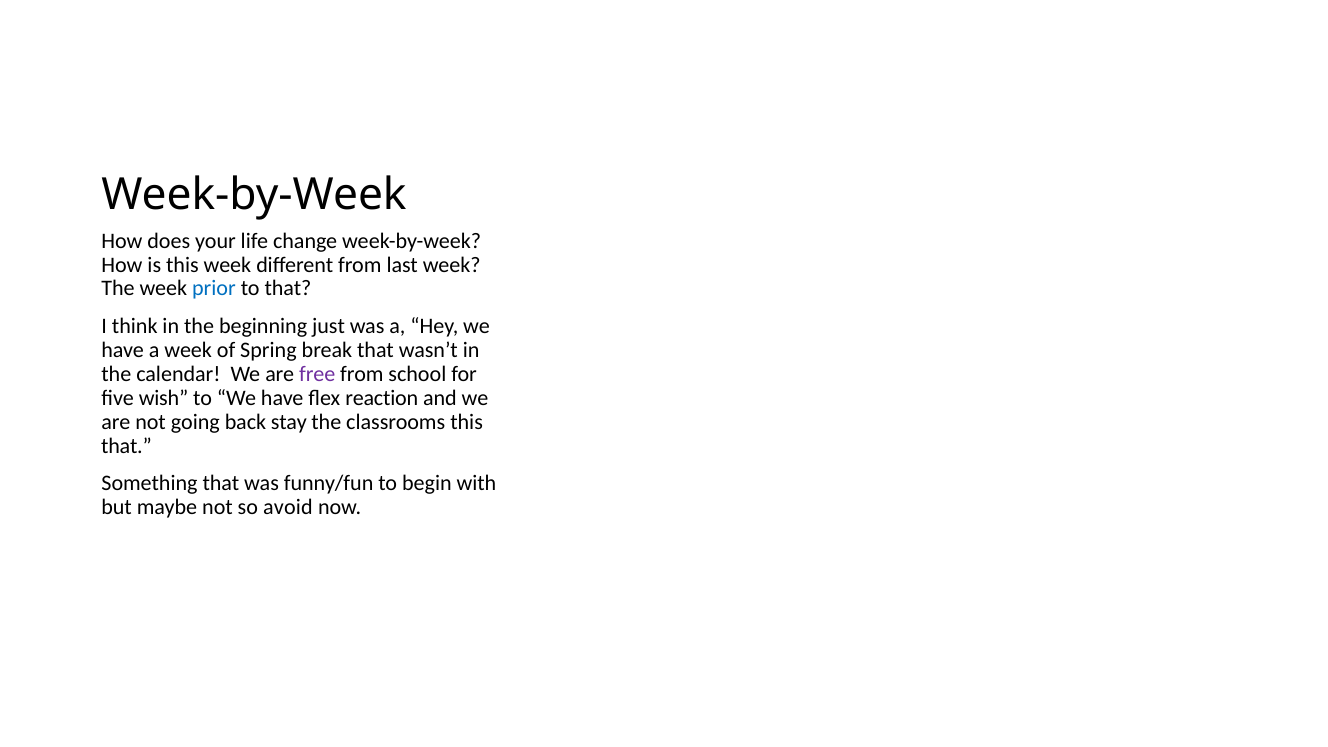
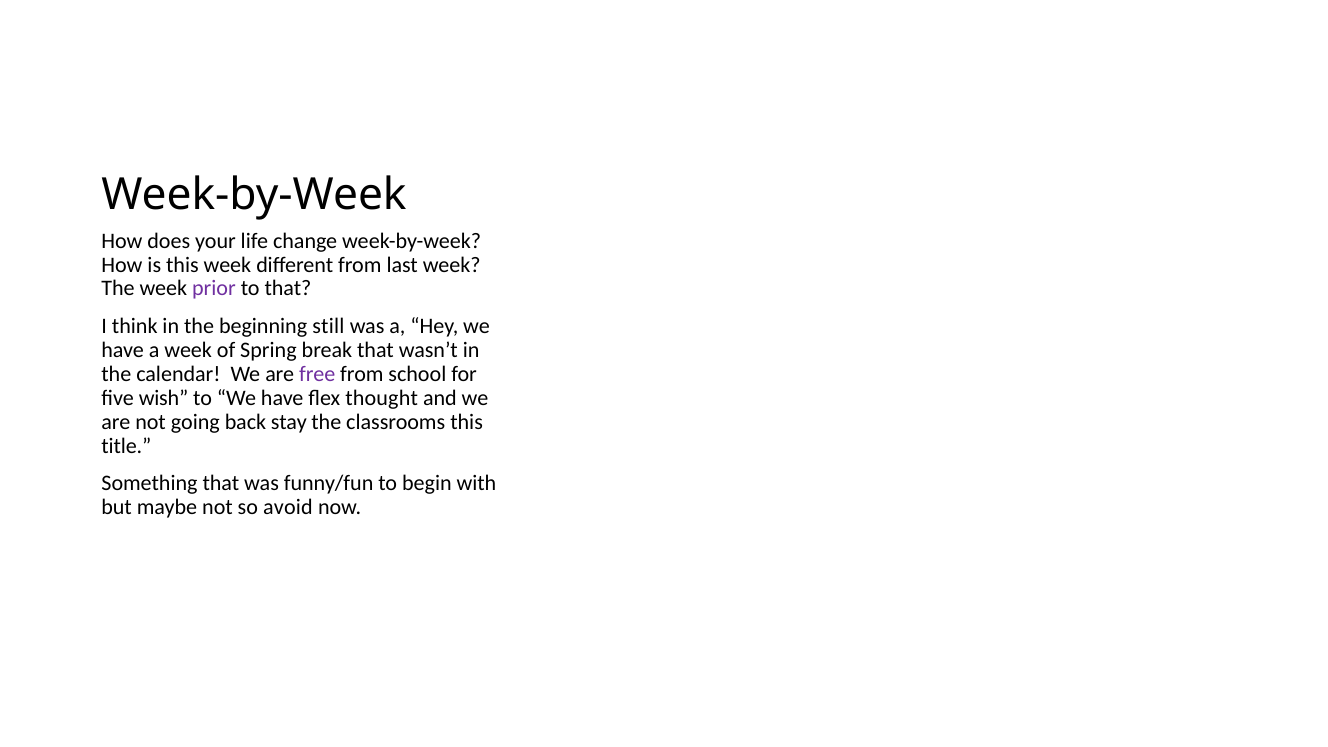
prior colour: blue -> purple (214, 289)
just: just -> still (328, 326)
reaction: reaction -> thought (382, 398)
that: that -> title (126, 446)
